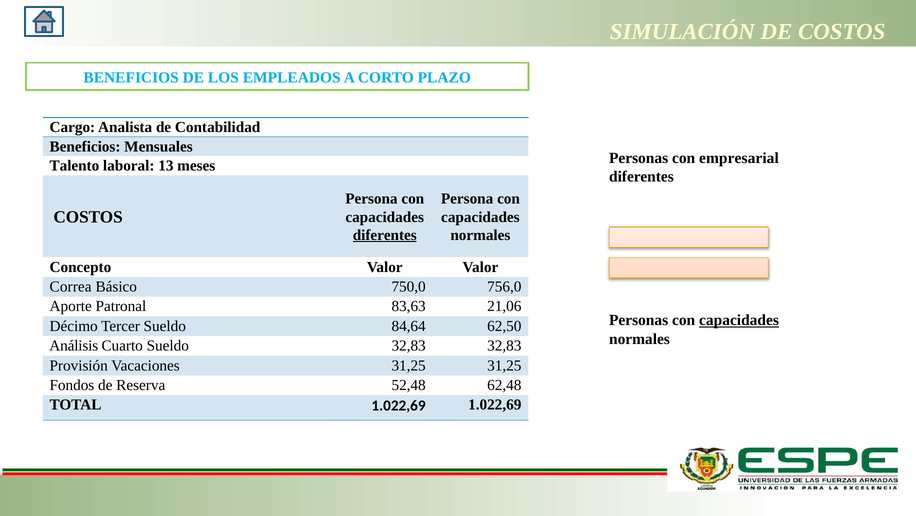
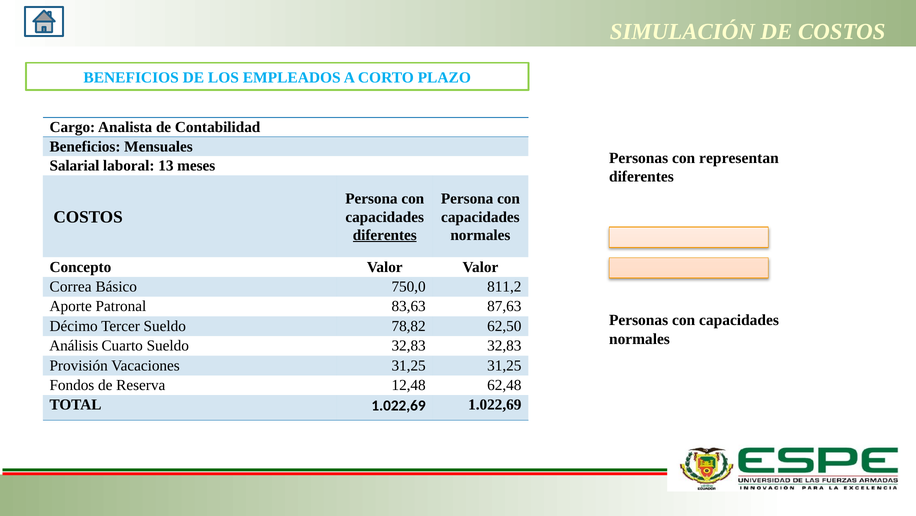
empresarial: empresarial -> representan (739, 158)
Talento: Talento -> Salarial (74, 166)
756,0: 756,0 -> 811,2 (504, 286)
21,06: 21,06 -> 87,63 (504, 306)
capacidades underline: present -> none (739, 320)
84,64: 84,64 -> 78,82 (409, 326)
52,48: 52,48 -> 12,48 (409, 385)
